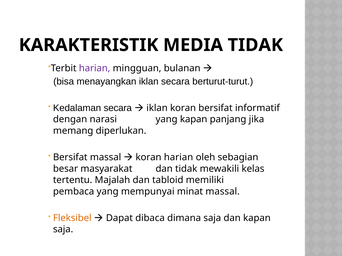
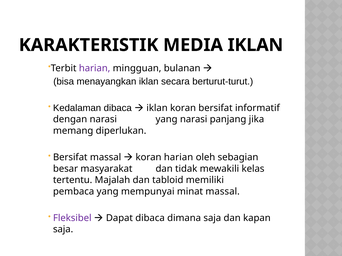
MEDIA TIDAK: TIDAK -> IKLAN (255, 45)
Kedalaman secara: secara -> dibaca (118, 108)
yang kapan: kapan -> narasi (194, 120)
Fleksibel colour: orange -> purple (72, 218)
